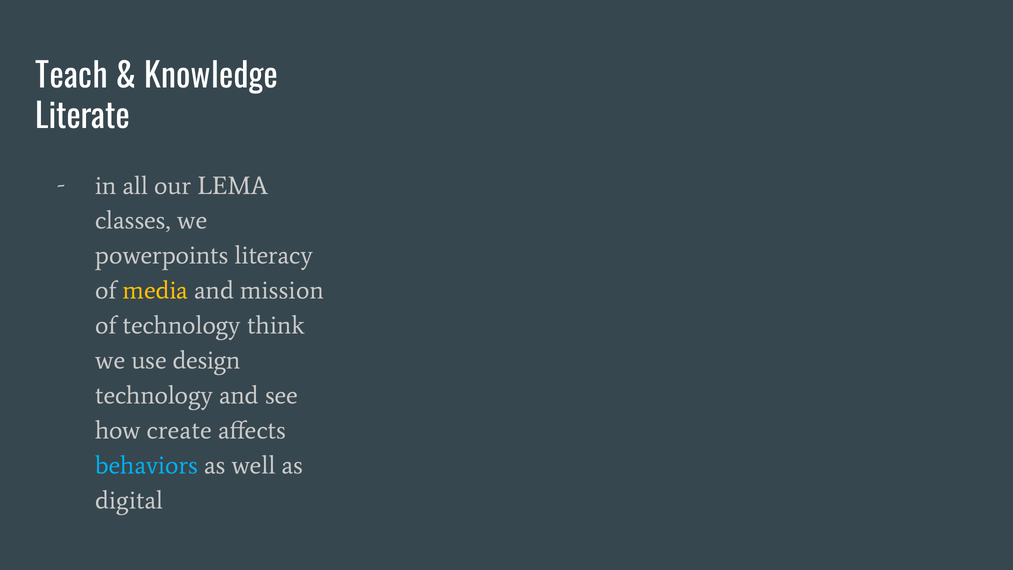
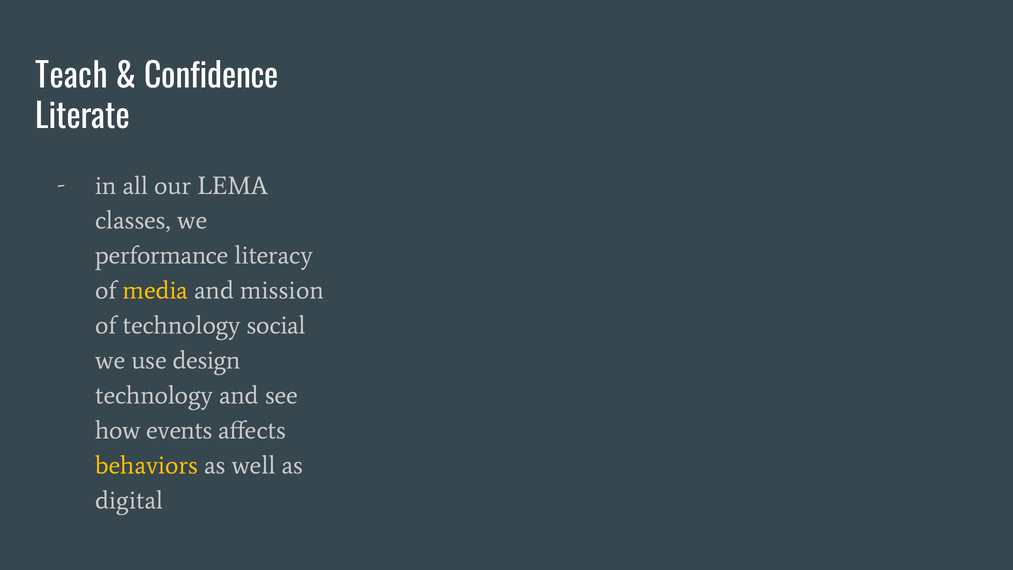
Knowledge: Knowledge -> Confidence (211, 77)
powerpoints: powerpoints -> performance (162, 255)
think: think -> social (276, 325)
create: create -> events (179, 430)
behaviors colour: light blue -> yellow (147, 465)
